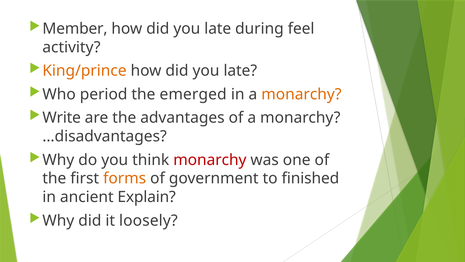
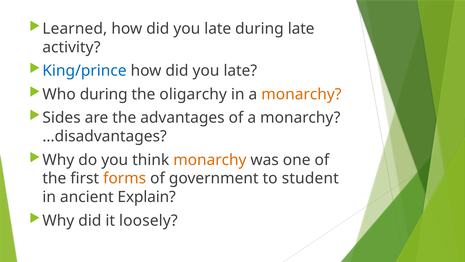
Member: Member -> Learned (75, 29)
during feel: feel -> late (301, 29)
King/prince colour: orange -> blue (84, 71)
Who period: period -> during (104, 94)
emerged: emerged -> oligarchy (193, 94)
Write: Write -> Sides (62, 118)
monarchy colour: red -> orange (210, 160)
finished: finished -> student (310, 178)
